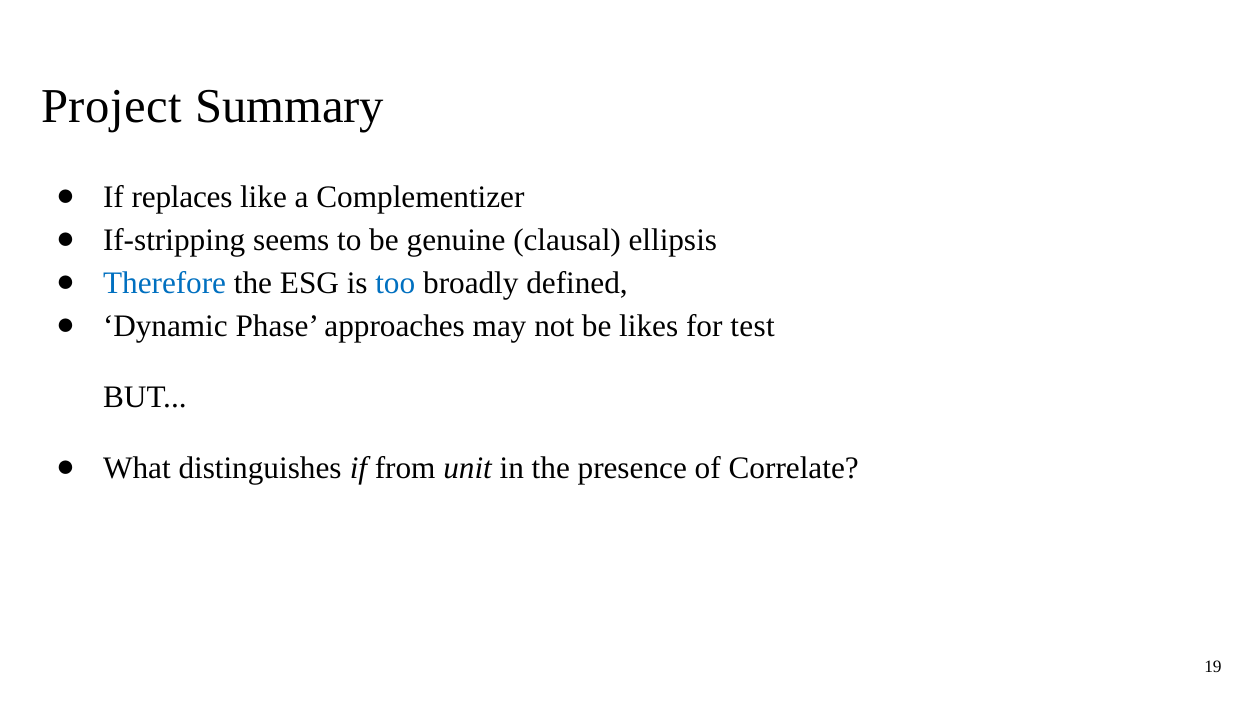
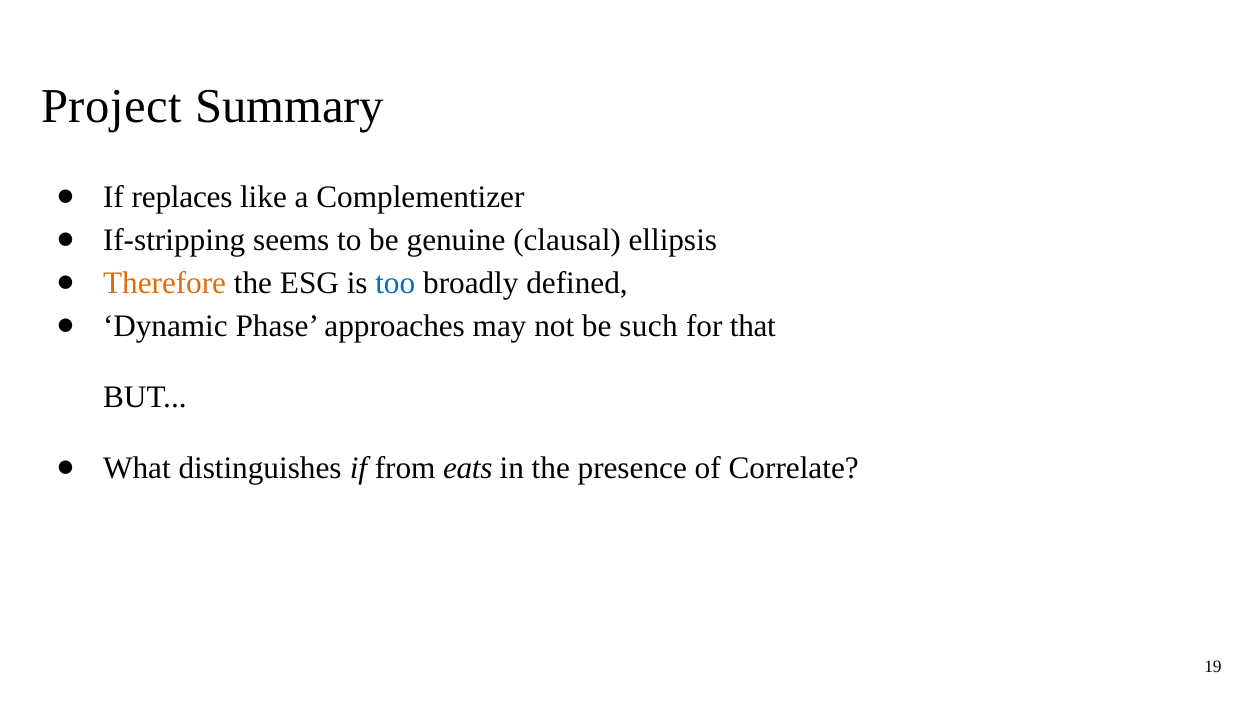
Therefore colour: blue -> orange (165, 283)
likes: likes -> such (649, 326)
test: test -> that (753, 326)
unit: unit -> eats (468, 468)
